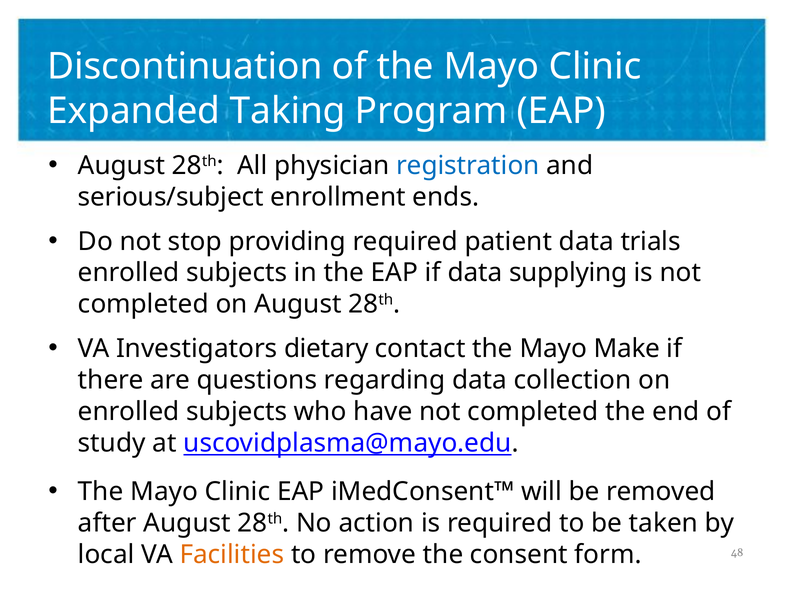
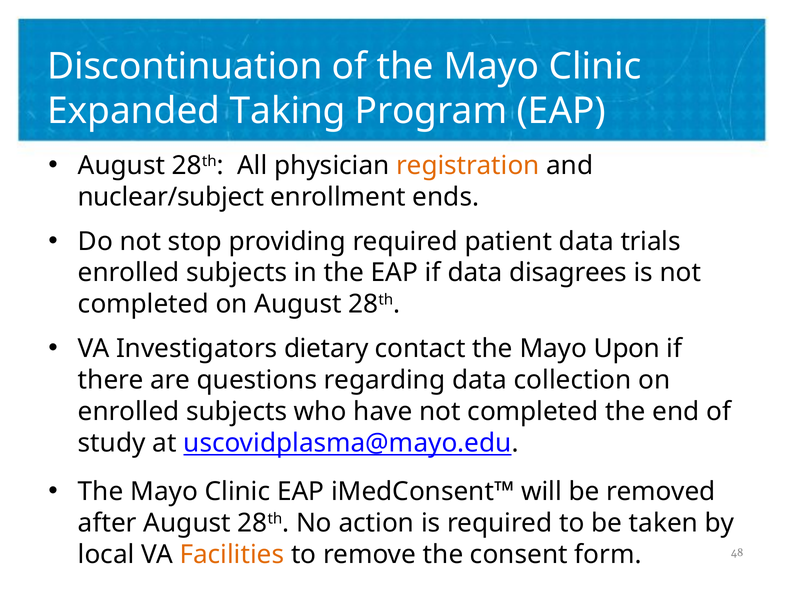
registration colour: blue -> orange (468, 166)
serious/subject: serious/subject -> nuclear/subject (171, 197)
supplying: supplying -> disagrees (568, 273)
Make: Make -> Upon (627, 349)
